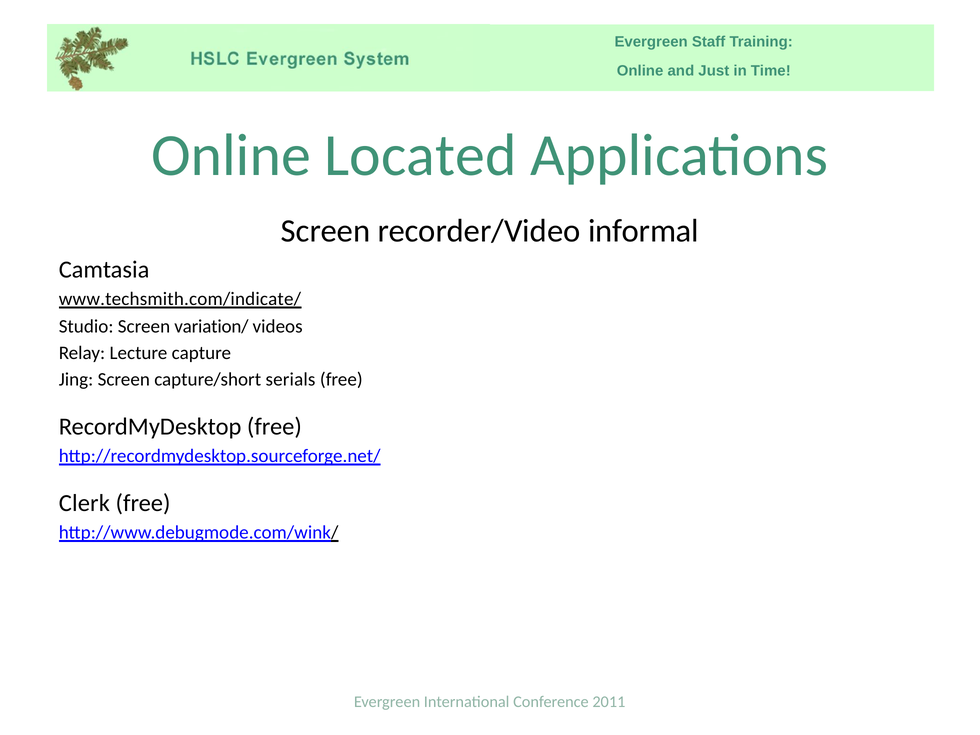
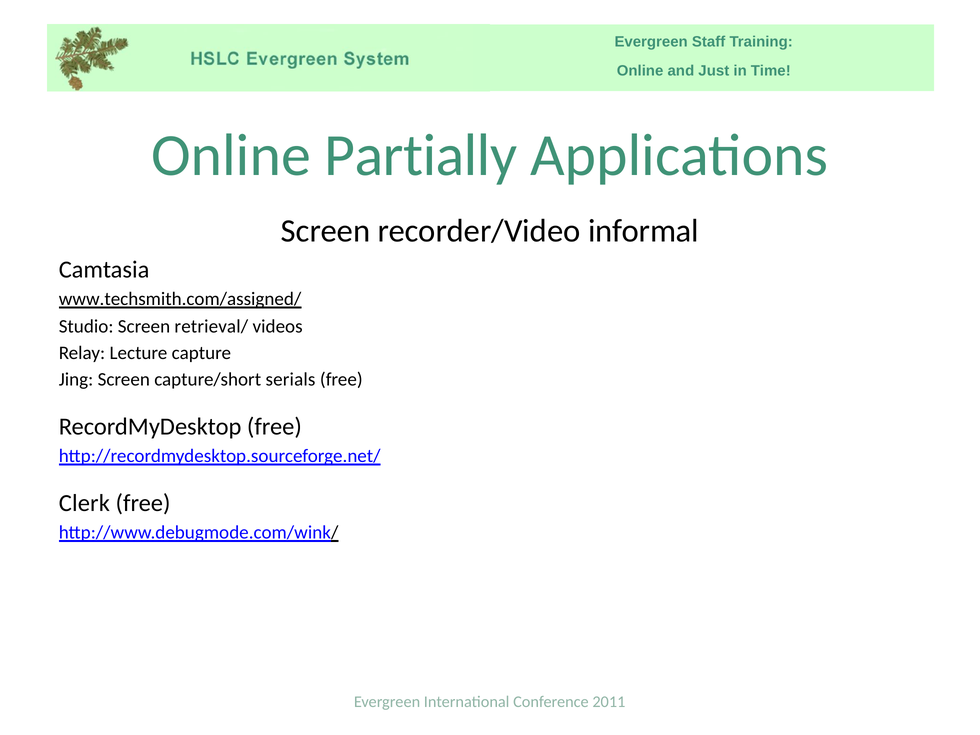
Located: Located -> Partially (421, 155)
www.techsmith.com/indicate/: www.techsmith.com/indicate/ -> www.techsmith.com/assigned/ (180, 299)
variation/: variation/ -> retrieval/ (211, 326)
